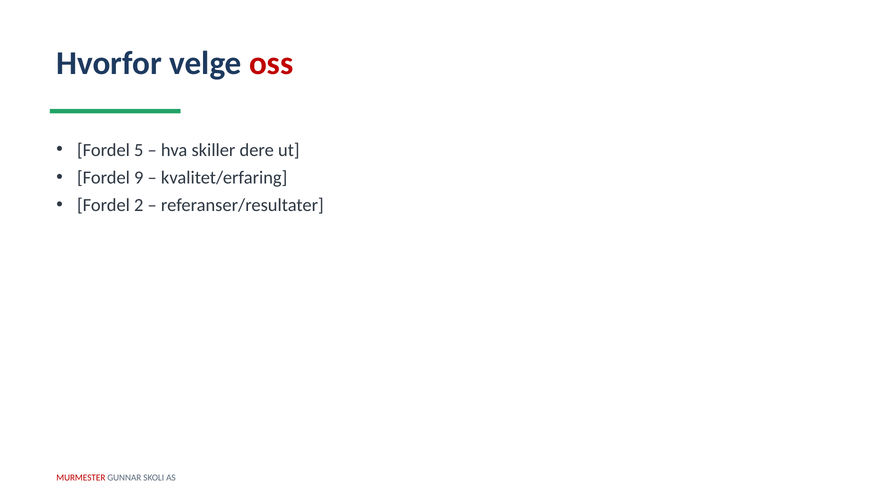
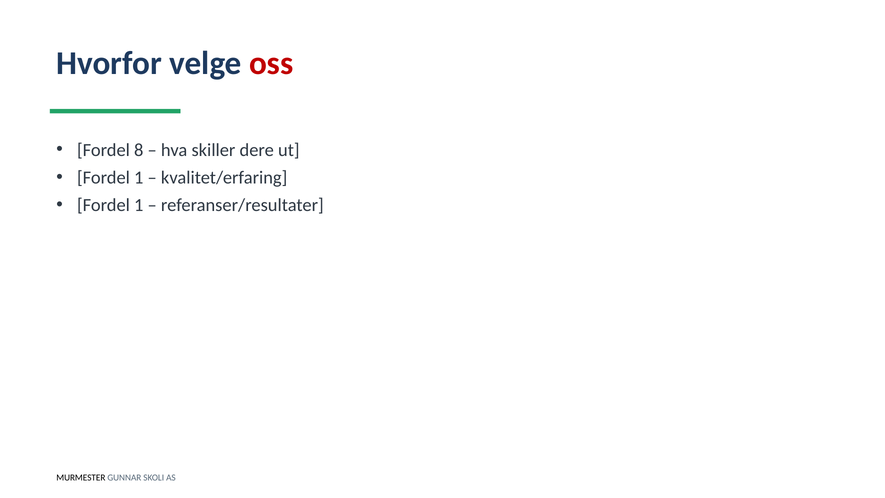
5: 5 -> 8 (139, 150)
9: 9 -> 1 (139, 178)
2: 2 -> 1 (139, 205)
MURMESTER colour: red -> black (81, 478)
